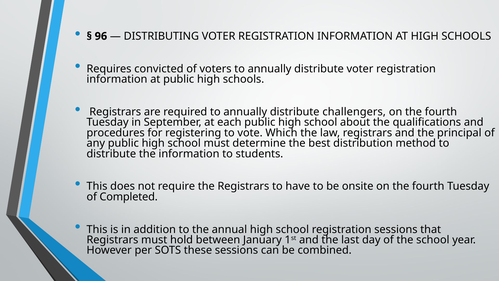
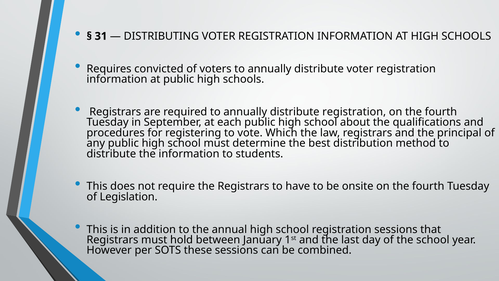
96: 96 -> 31 (101, 36)
distribute challengers: challengers -> registration (354, 112)
Completed: Completed -> Legislation (129, 197)
